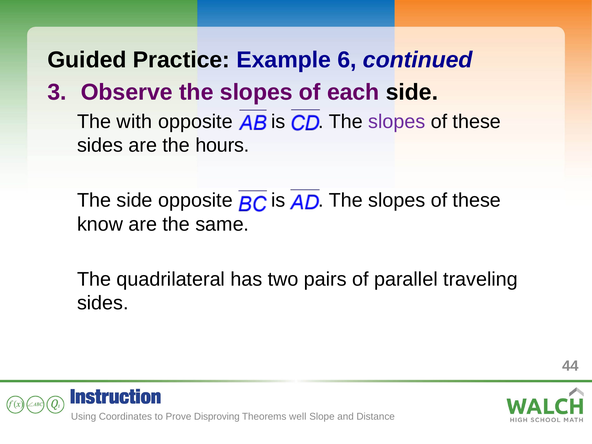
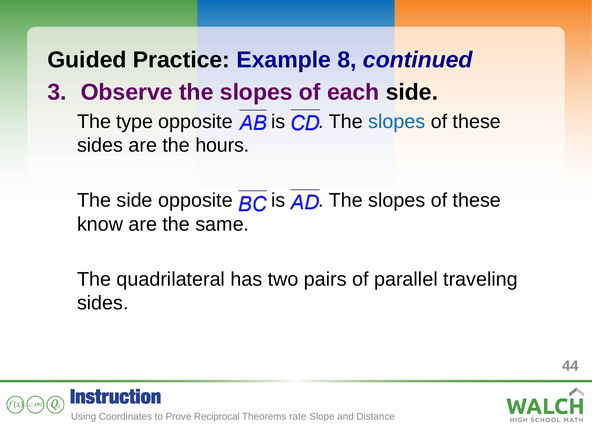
6: 6 -> 8 (347, 60)
with: with -> type (135, 122)
slopes colour: purple -> blue (397, 122)
Disproving: Disproving -> Reciprocal (217, 417)
well: well -> rate (298, 417)
